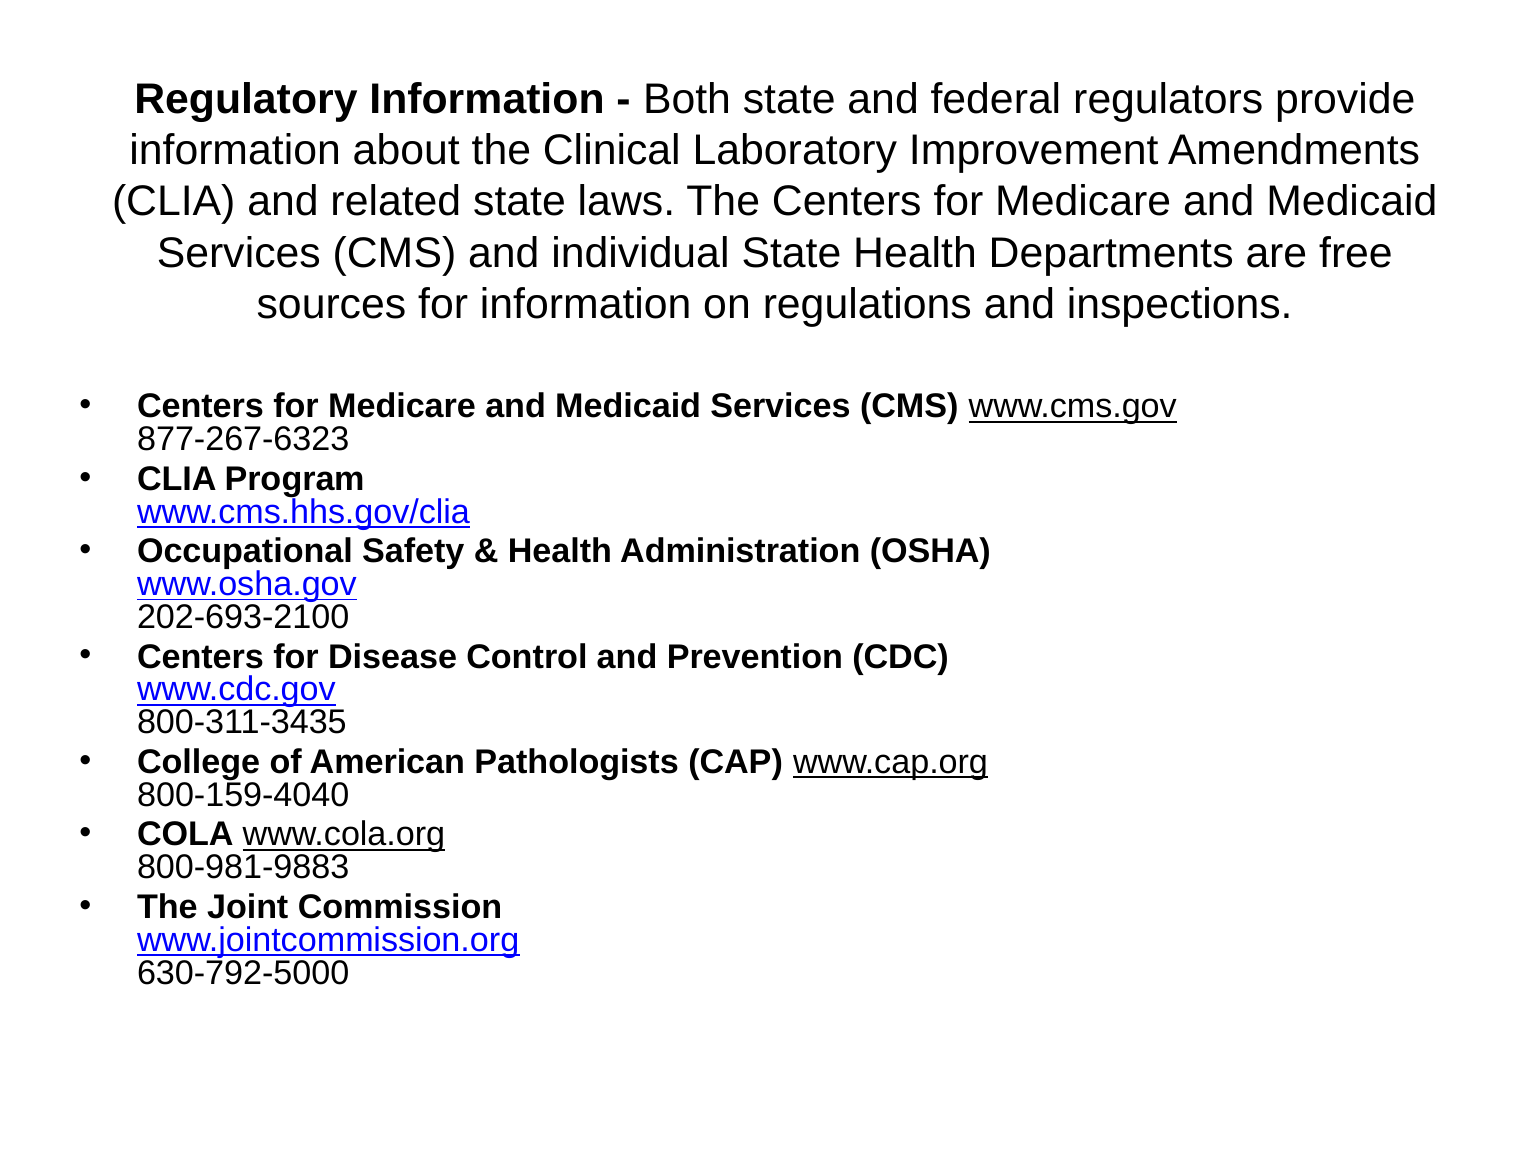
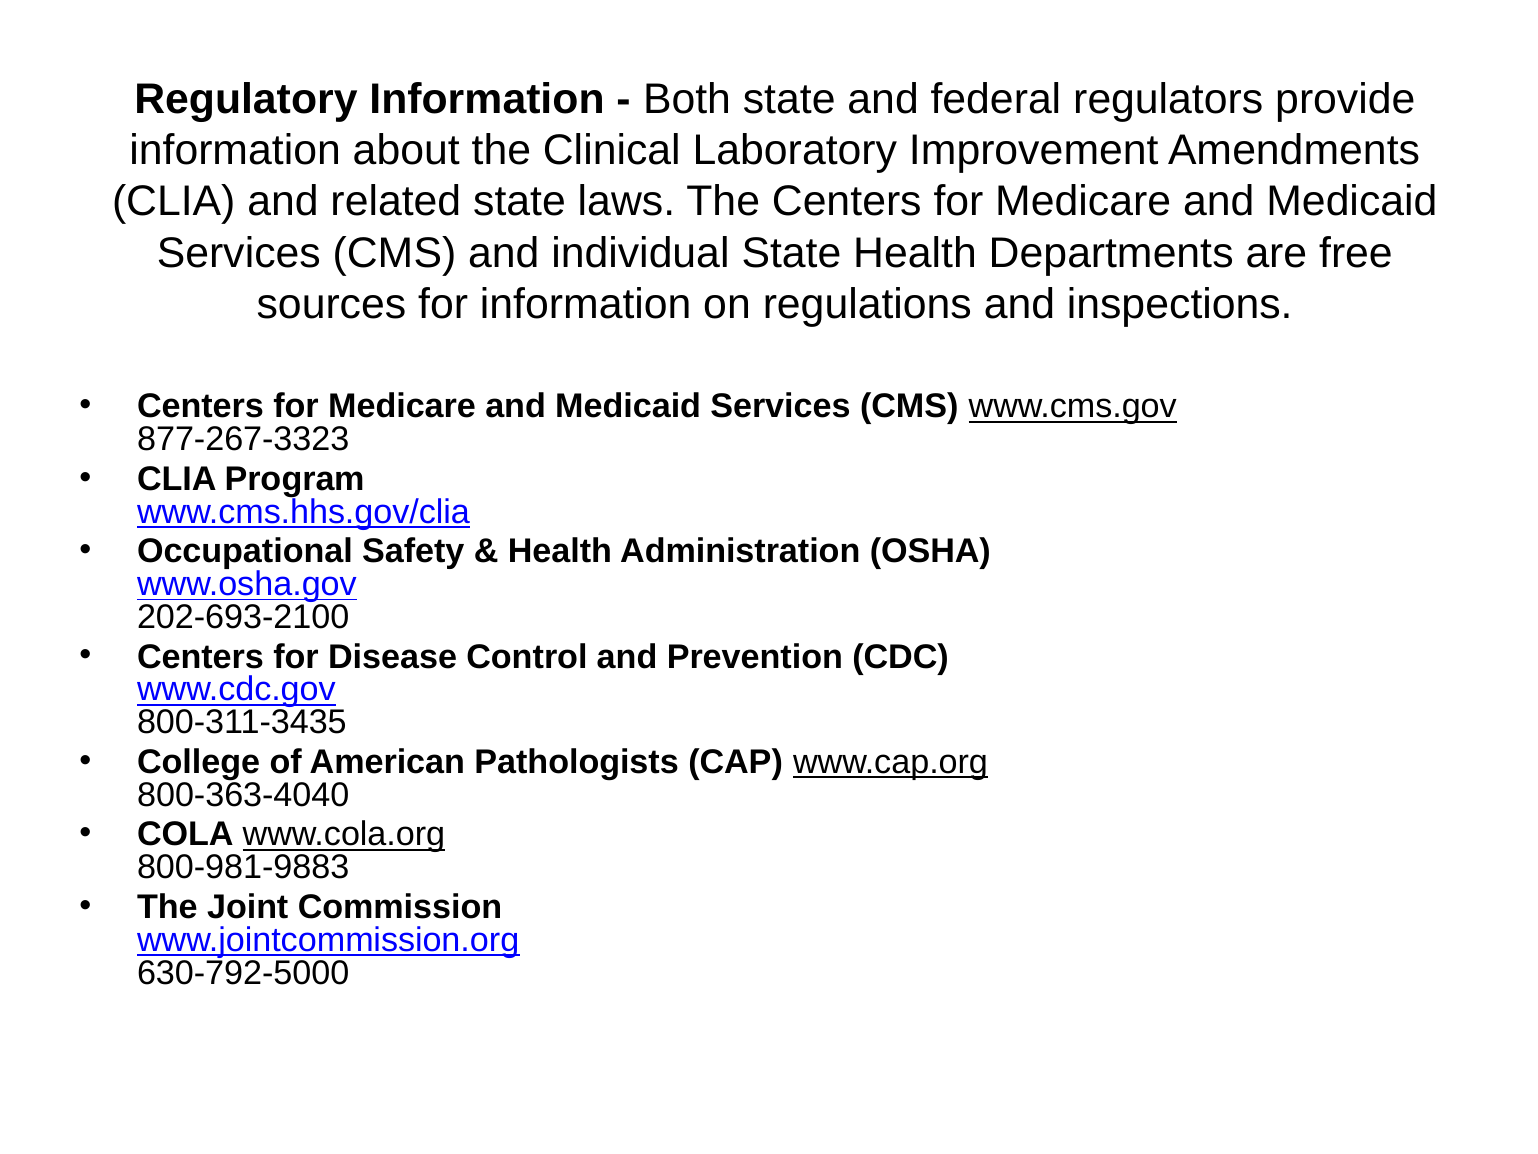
877-267-6323: 877-267-6323 -> 877-267-3323 (243, 439)
800-159-4040: 800-159-4040 -> 800-363-4040 (243, 795)
